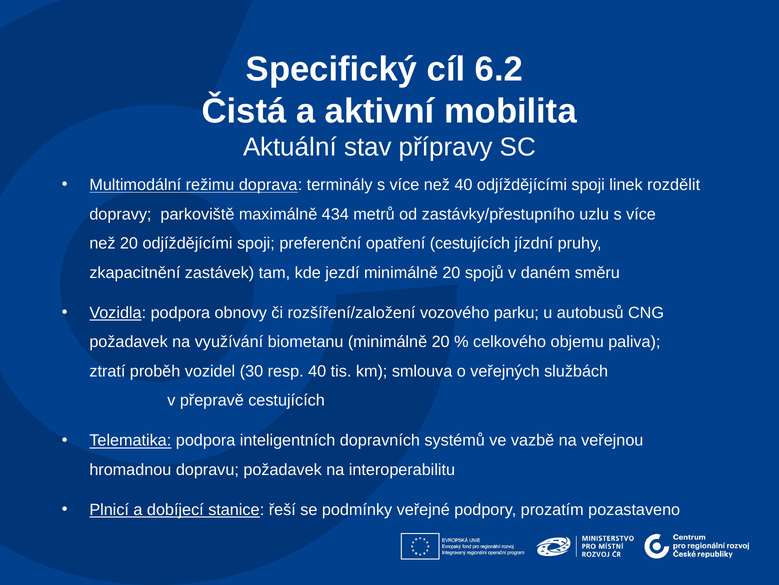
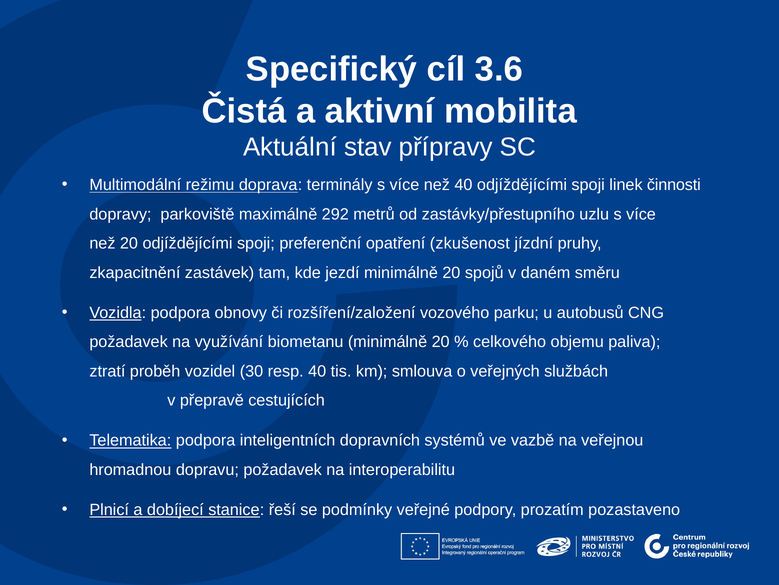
6.2: 6.2 -> 3.6 (499, 69)
rozdělit: rozdělit -> činnosti (674, 185)
434: 434 -> 292 (335, 214)
opatření cestujících: cestujících -> zkušenost (470, 243)
